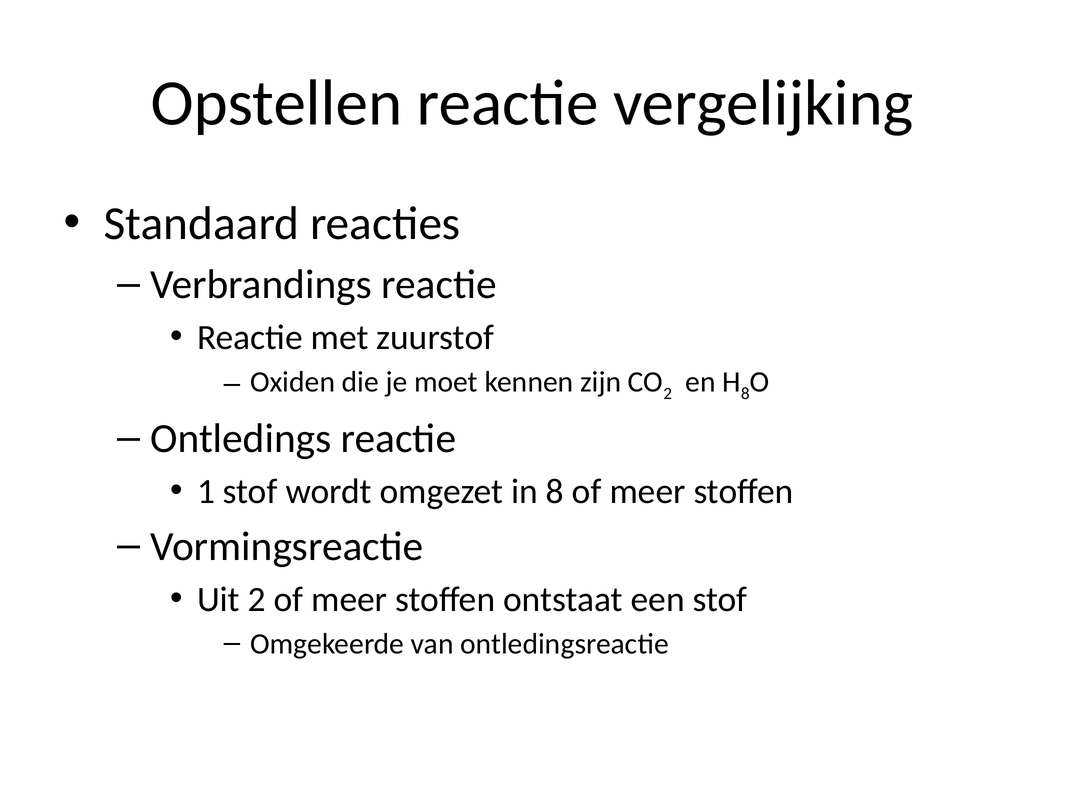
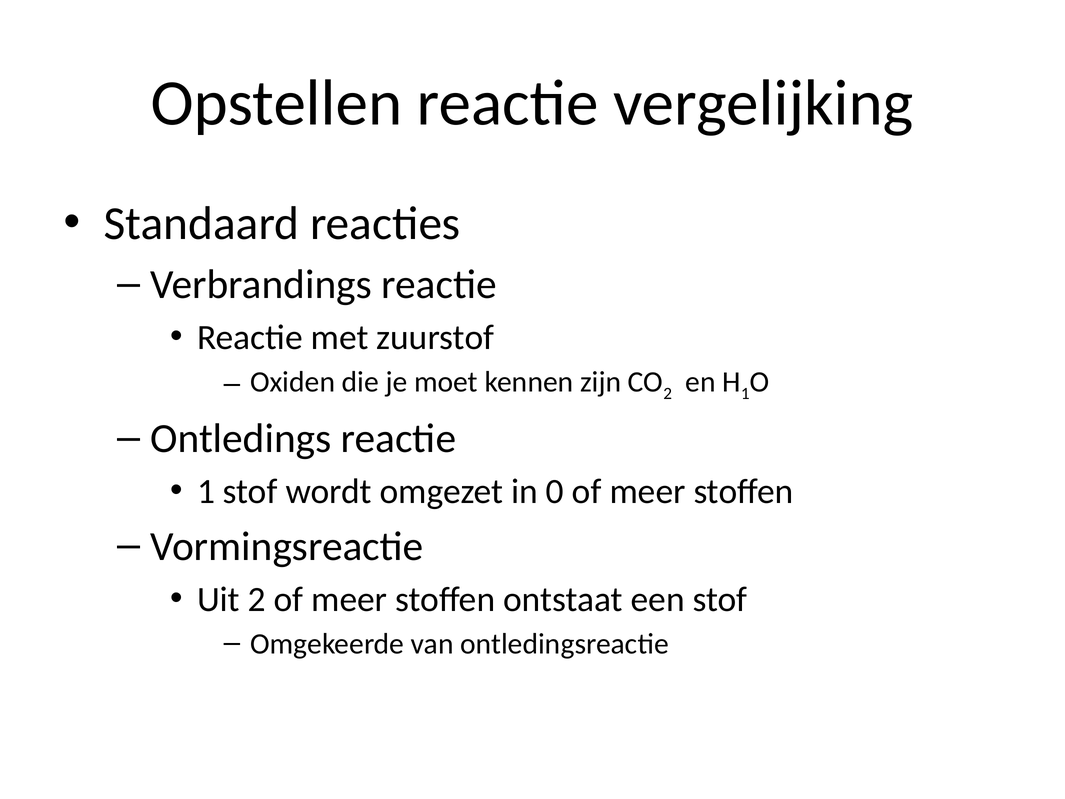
8: 8 -> 1 (745, 393)
in 8: 8 -> 0 (555, 491)
